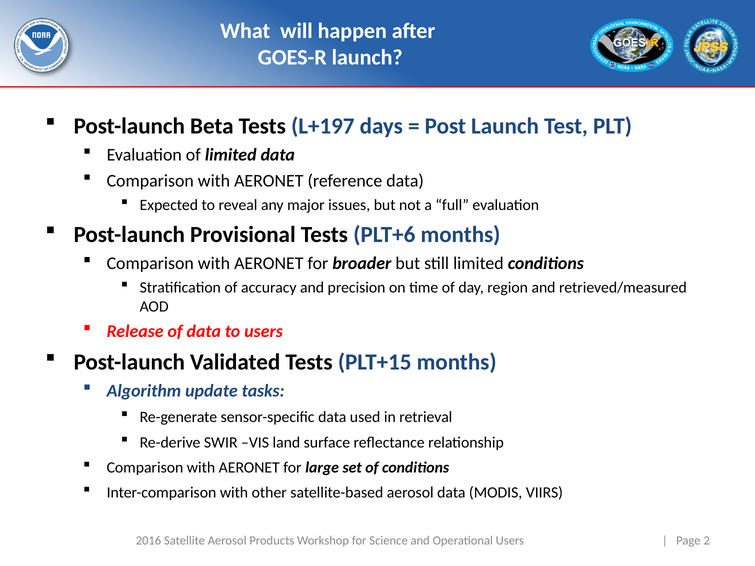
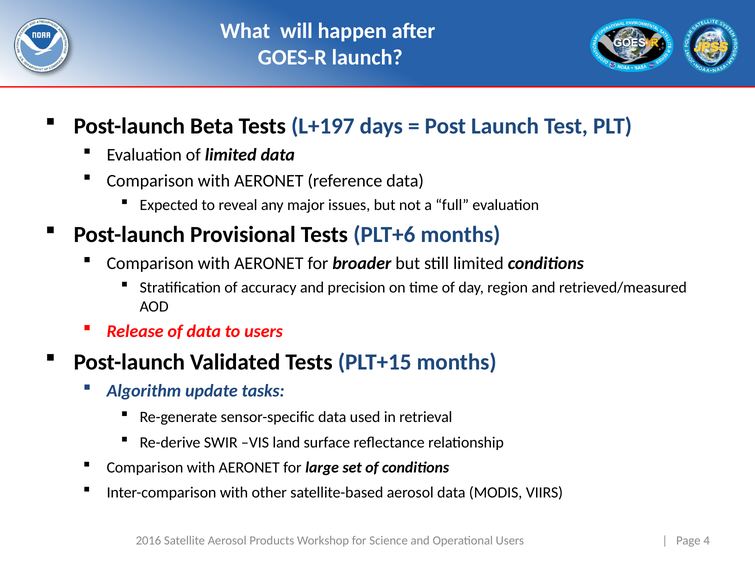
2: 2 -> 4 (707, 541)
